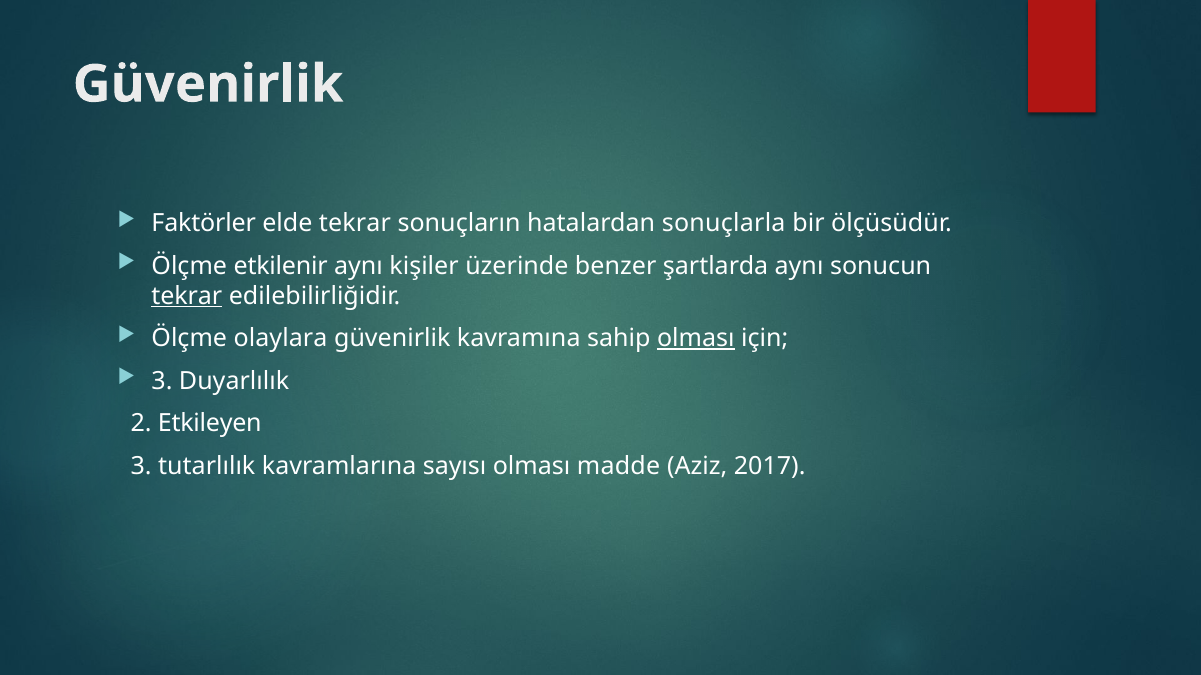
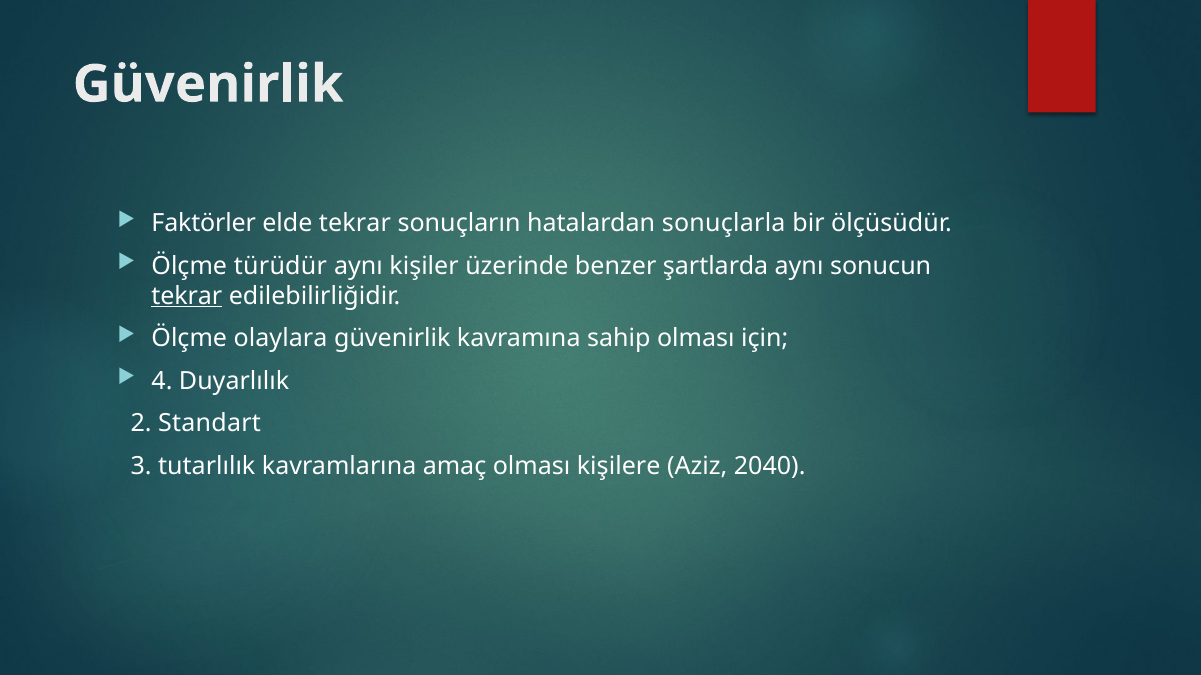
etkilenir: etkilenir -> türüdür (280, 266)
olması underline: present -> none (696, 339)
3: 3 -> 4 (162, 381)
Etkileyen: Etkileyen -> Standart (210, 424)
sayısı: sayısı -> amaç (455, 466)
madde: madde -> kişilere (619, 466)
2017: 2017 -> 2040 (770, 466)
